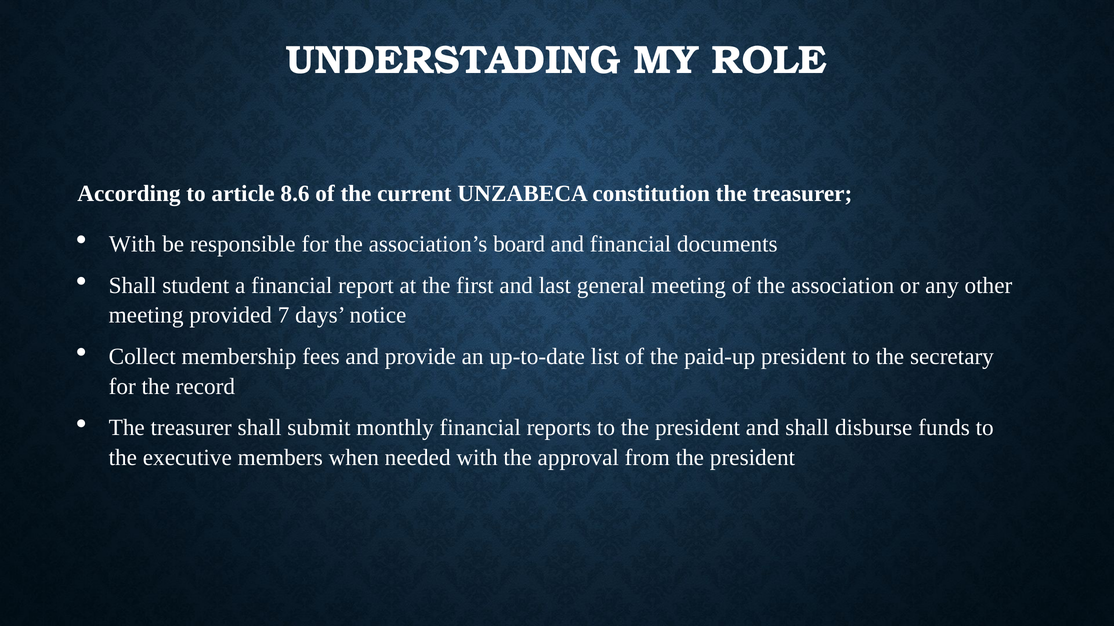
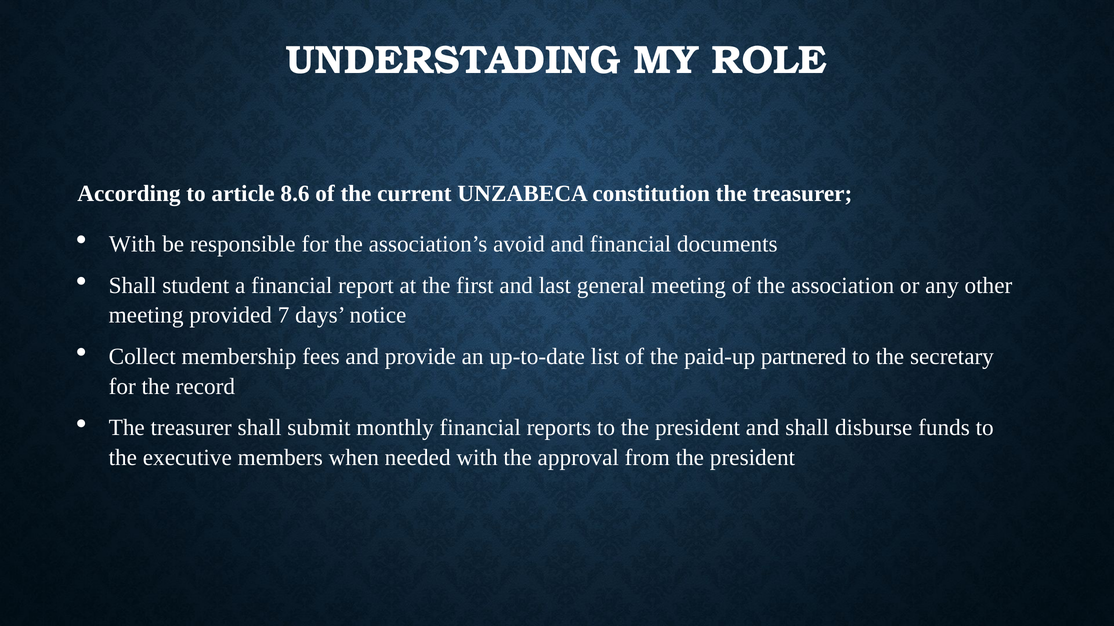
board: board -> avoid (519, 244)
paid-up president: president -> partnered (804, 357)
